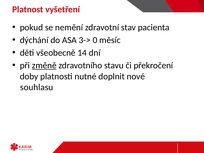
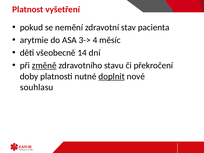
dýchání: dýchání -> arytmie (34, 40)
0: 0 -> 4 (95, 40)
doplnit underline: none -> present (112, 76)
